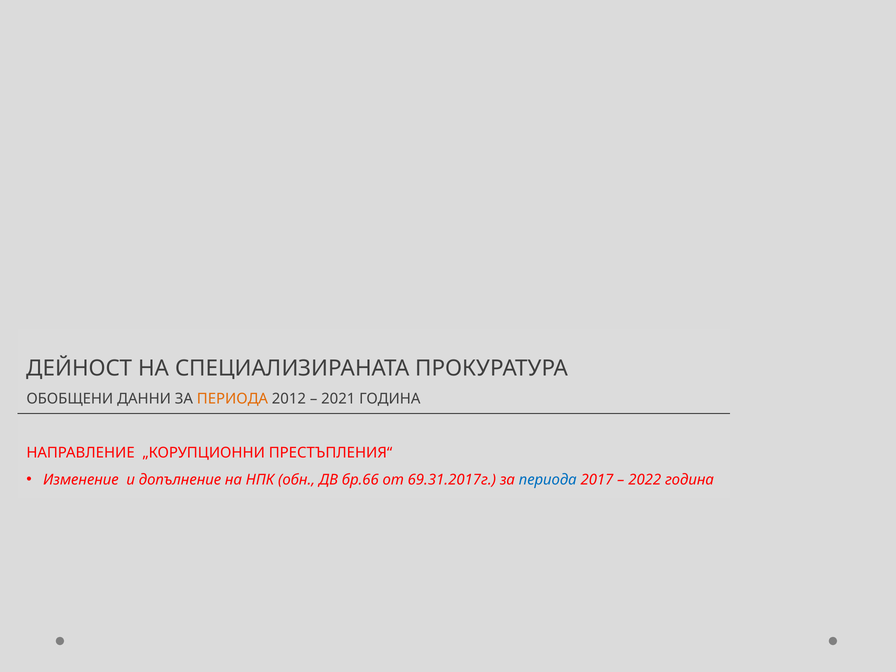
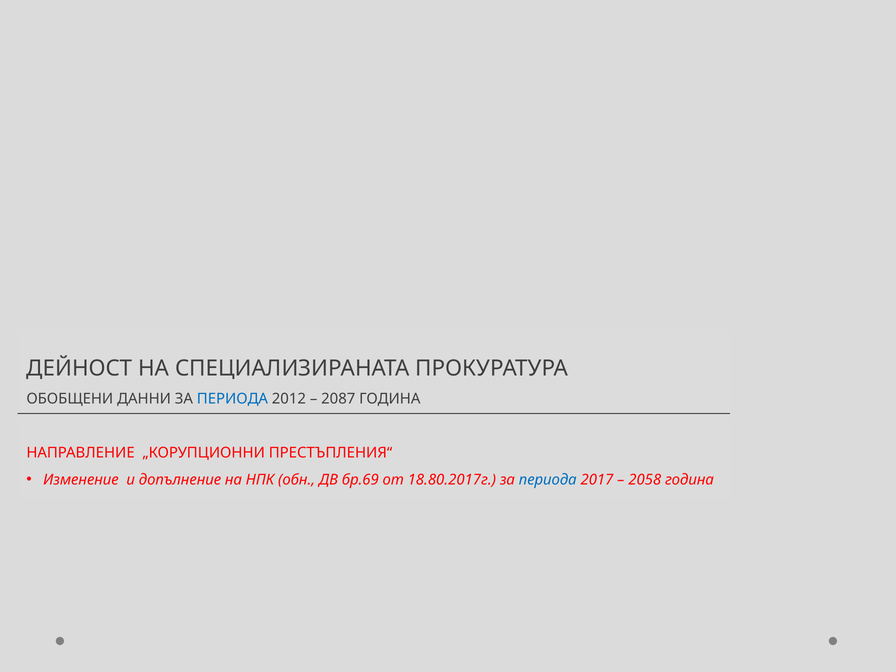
ПЕРИОДА colour: orange -> blue (232, 399)
2021: 2021 -> 2087 (338, 399)
бр.66: бр.66 -> бр.69 (360, 480)
69.31.2017г: 69.31.2017г -> 18.80.2017г (452, 480)
2022: 2022 -> 2058 (645, 480)
